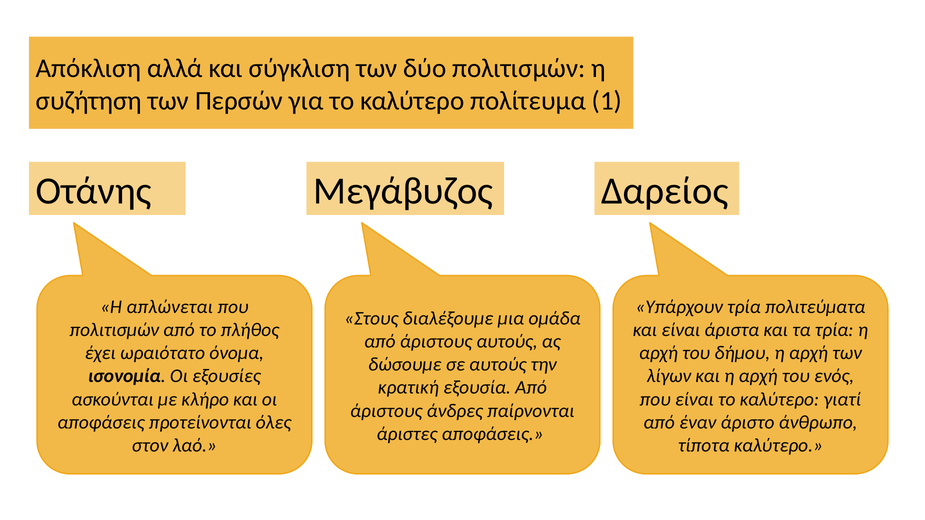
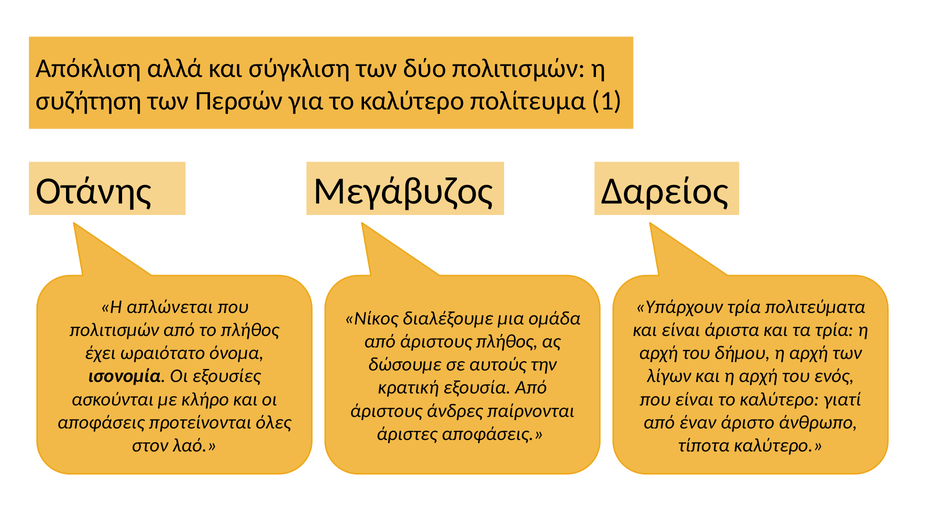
Στους: Στους -> Νίκος (371, 318)
άριστους αυτούς: αυτούς -> πλήθος (507, 342)
